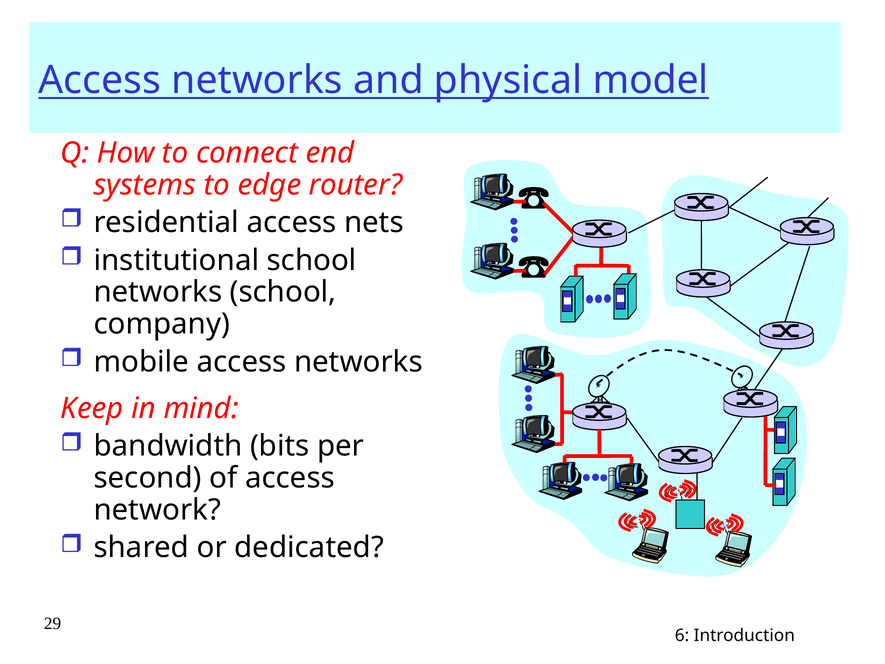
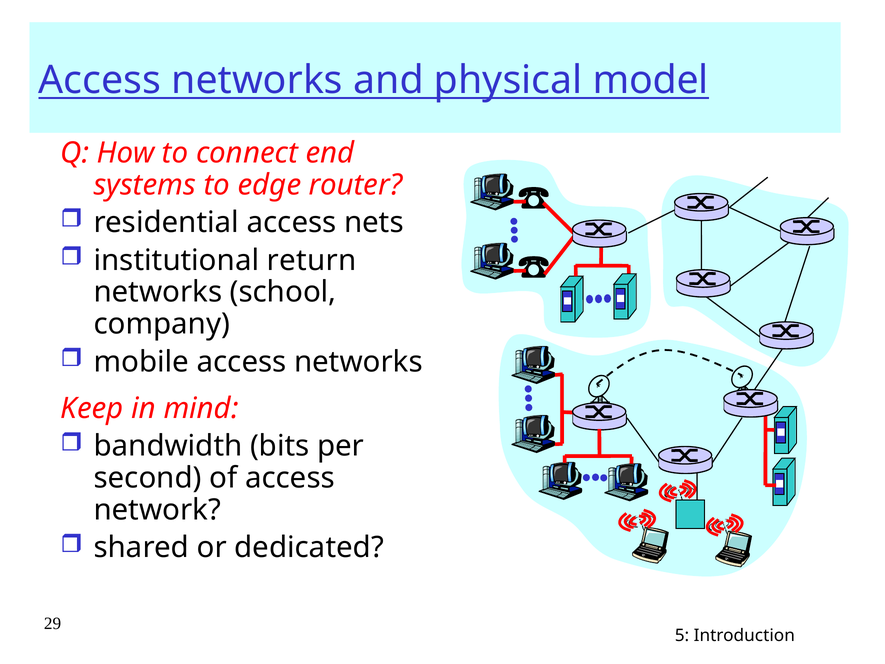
institutional school: school -> return (312, 260)
6: 6 -> 5 (682, 635)
